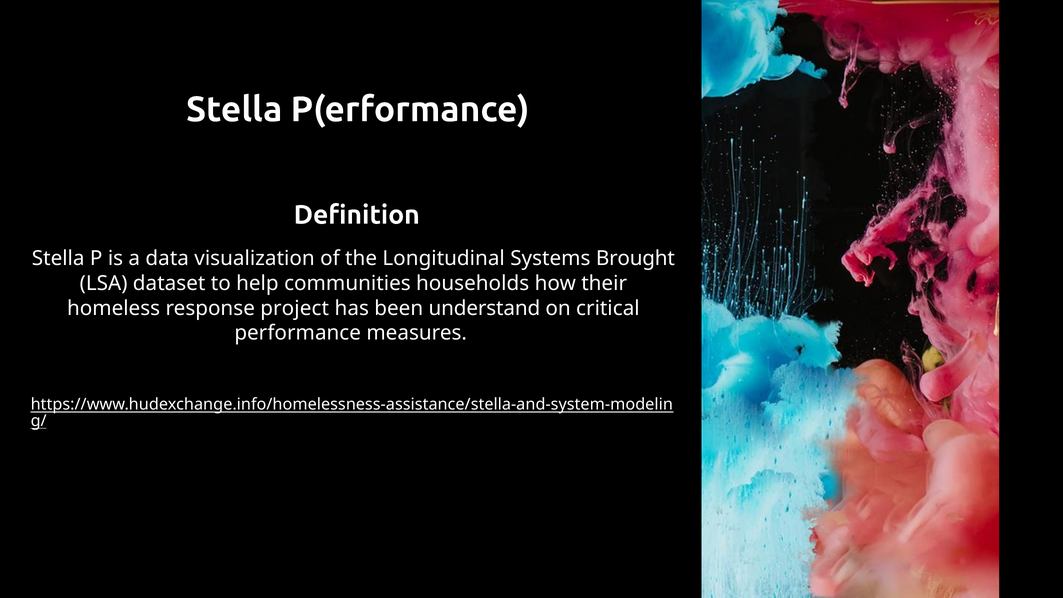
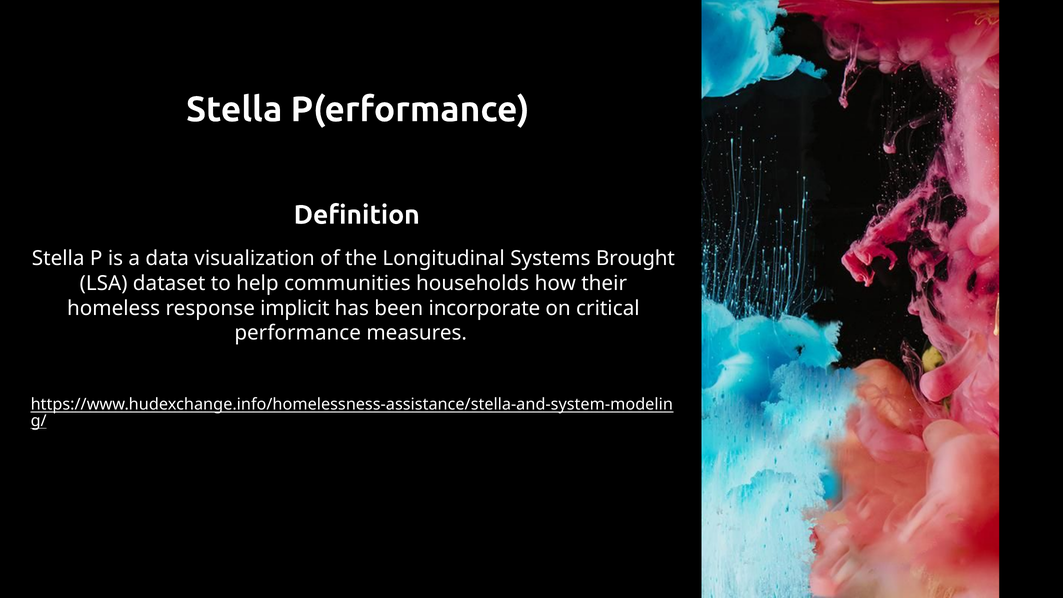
project: project -> implicit (295, 308)
understand: understand -> incorporate (484, 308)
